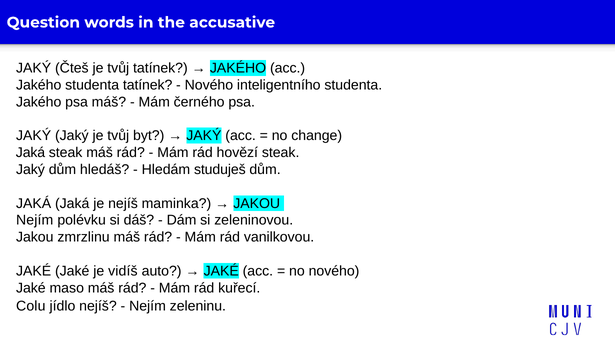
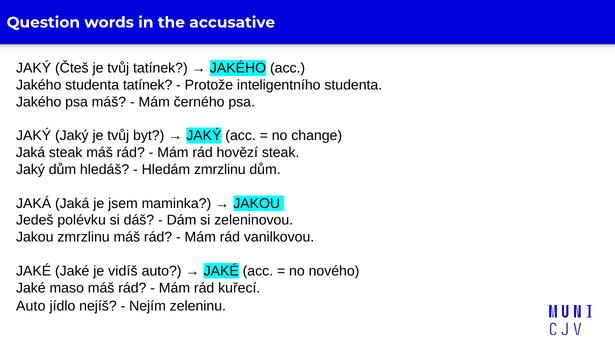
Nového: Nového -> Protože (209, 85)
Hledám studuješ: studuješ -> zmrzlinu (220, 170)
je nejíš: nejíš -> jsem (123, 203)
Nejím: Nejím -> Jedeš (35, 220)
Colu: Colu -> Auto (31, 306)
